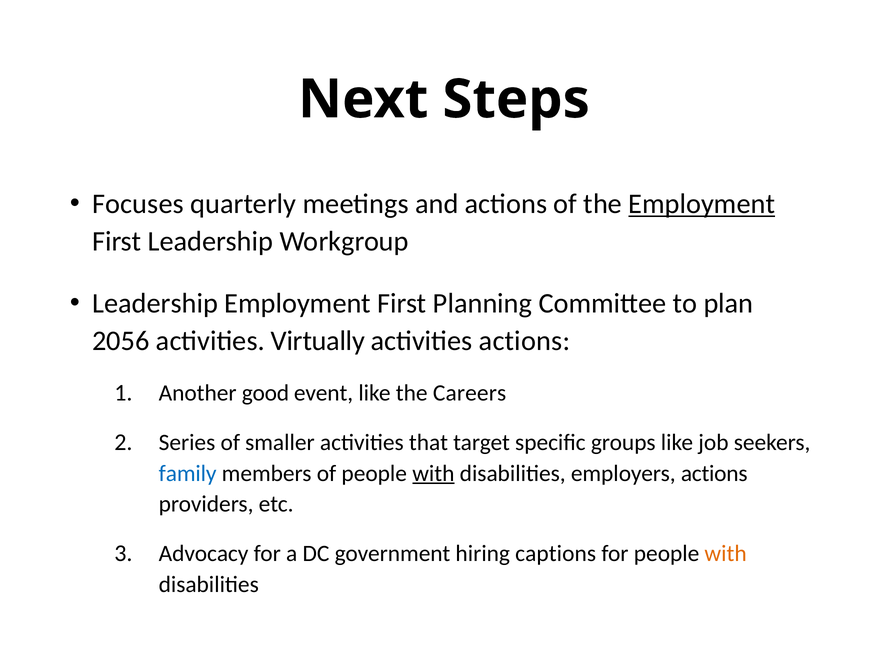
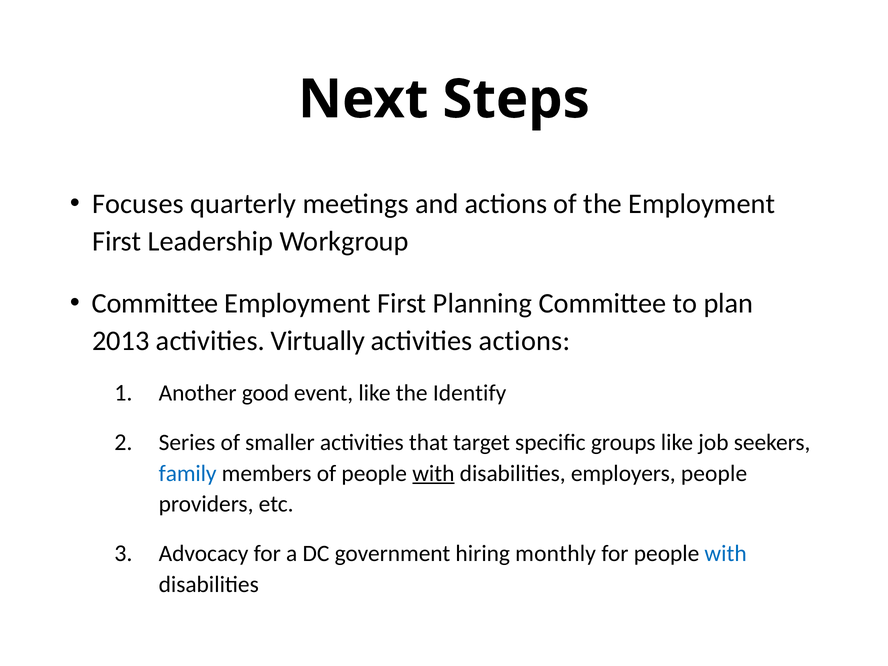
Employment underline: present -> none (702, 204)
Leadership: Leadership -> Committee (155, 304)
2056: 2056 -> 2013 (121, 341)
Careers: Careers -> Identify (470, 393)
employers actions: actions -> people (714, 473)
captions: captions -> monthly (556, 554)
with colour: orange -> blue (726, 554)
